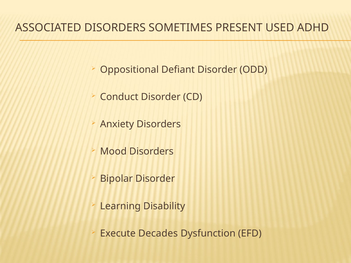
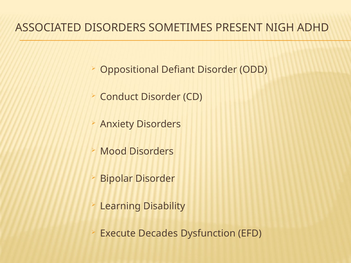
USED: USED -> NIGH (280, 28)
